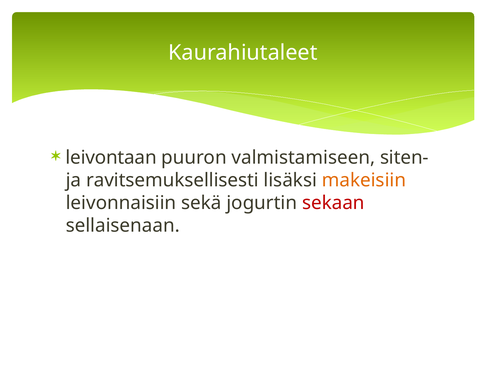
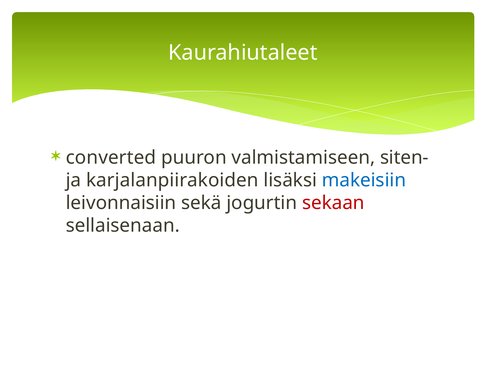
leivontaan: leivontaan -> converted (111, 157)
ravitsemuksellisesti: ravitsemuksellisesti -> karjalanpiirakoiden (172, 180)
makeisiin colour: orange -> blue (364, 180)
